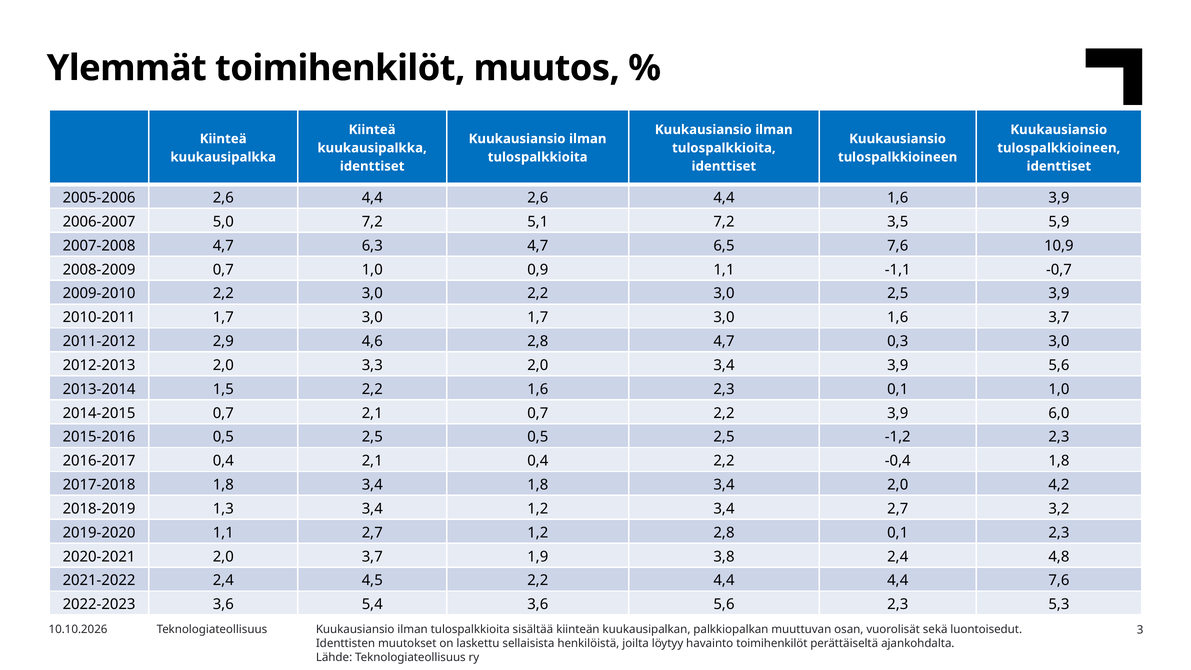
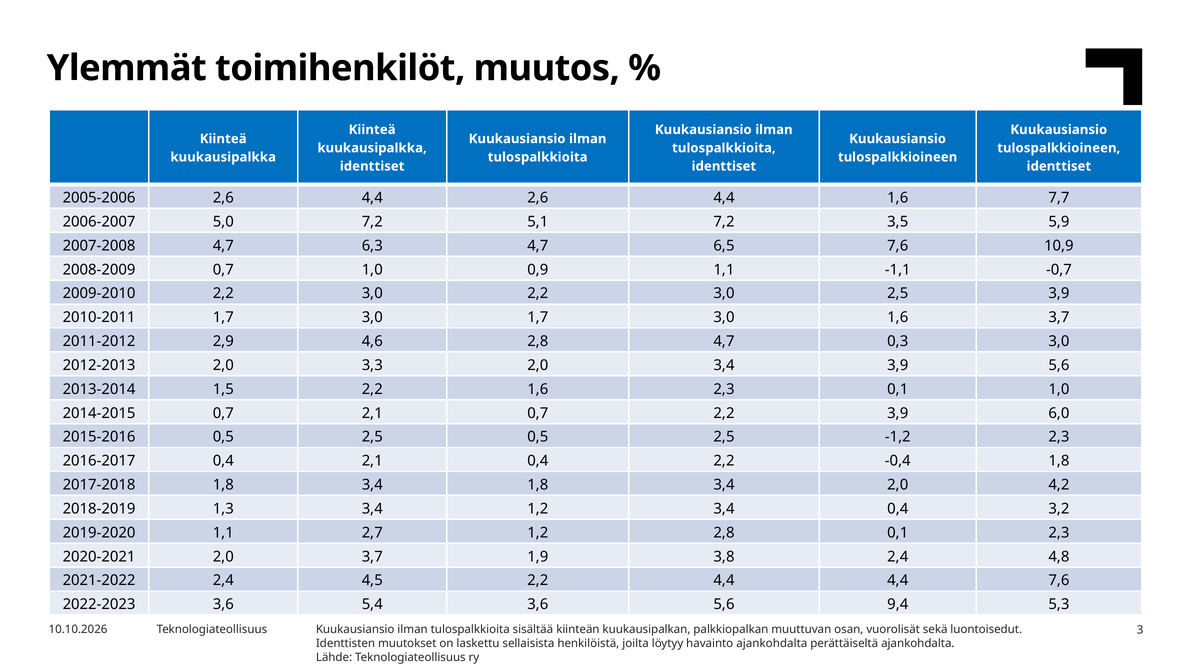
1,6 3,9: 3,9 -> 7,7 (1059, 198)
3,4 2,7: 2,7 -> 0,4 (898, 509)
5,6 2,3: 2,3 -> 9,4 (898, 604)
havainto toimihenkilöt: toimihenkilöt -> ajankohdalta (772, 643)
